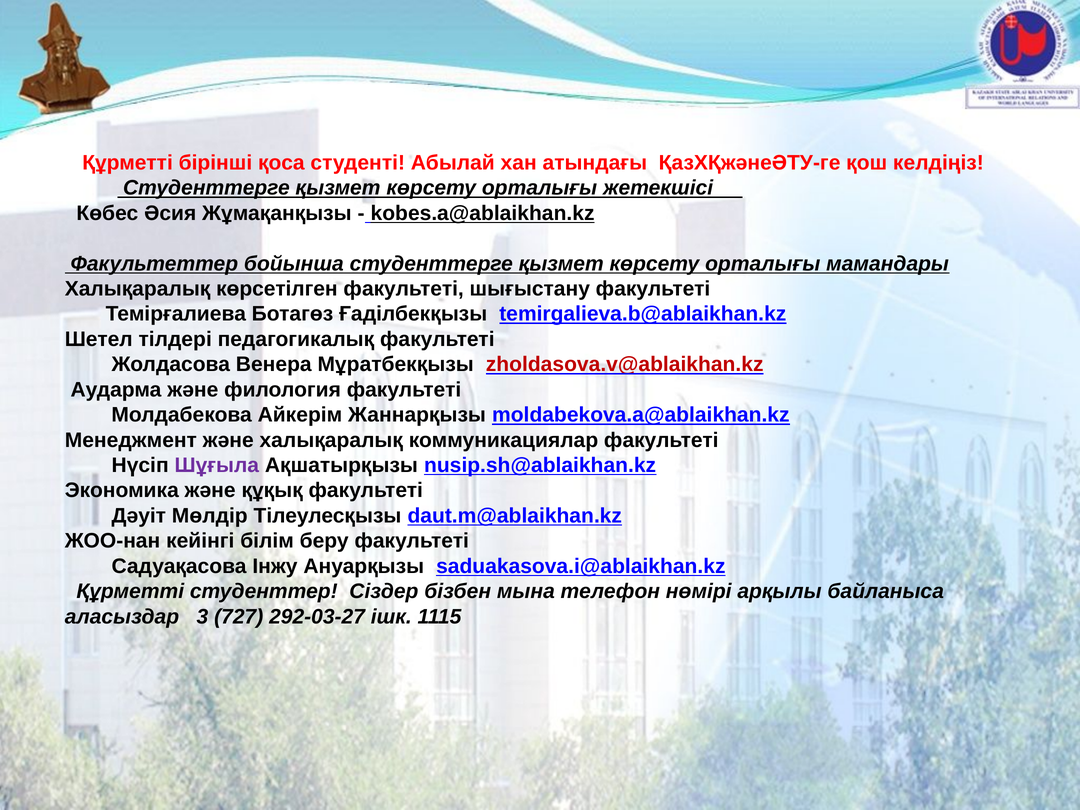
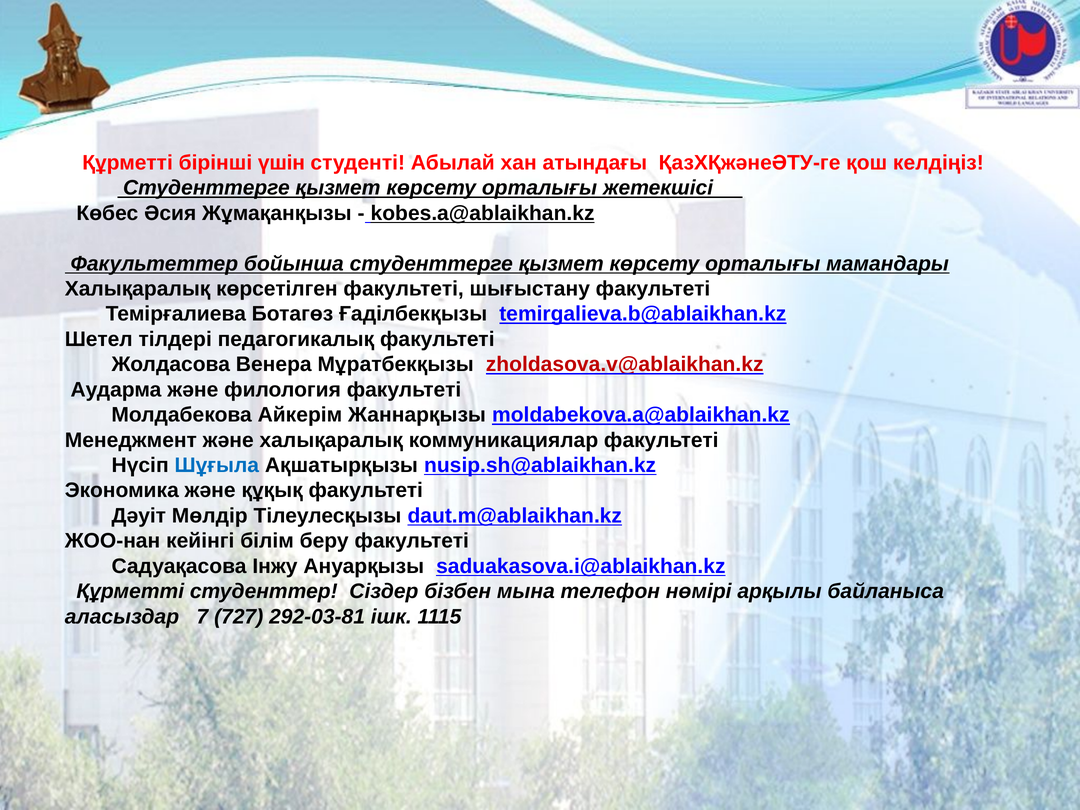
қоса: қоса -> үшін (281, 163)
Шұғыла colour: purple -> blue (217, 465)
3: 3 -> 7 (202, 617)
292-03-27: 292-03-27 -> 292-03-81 (317, 617)
